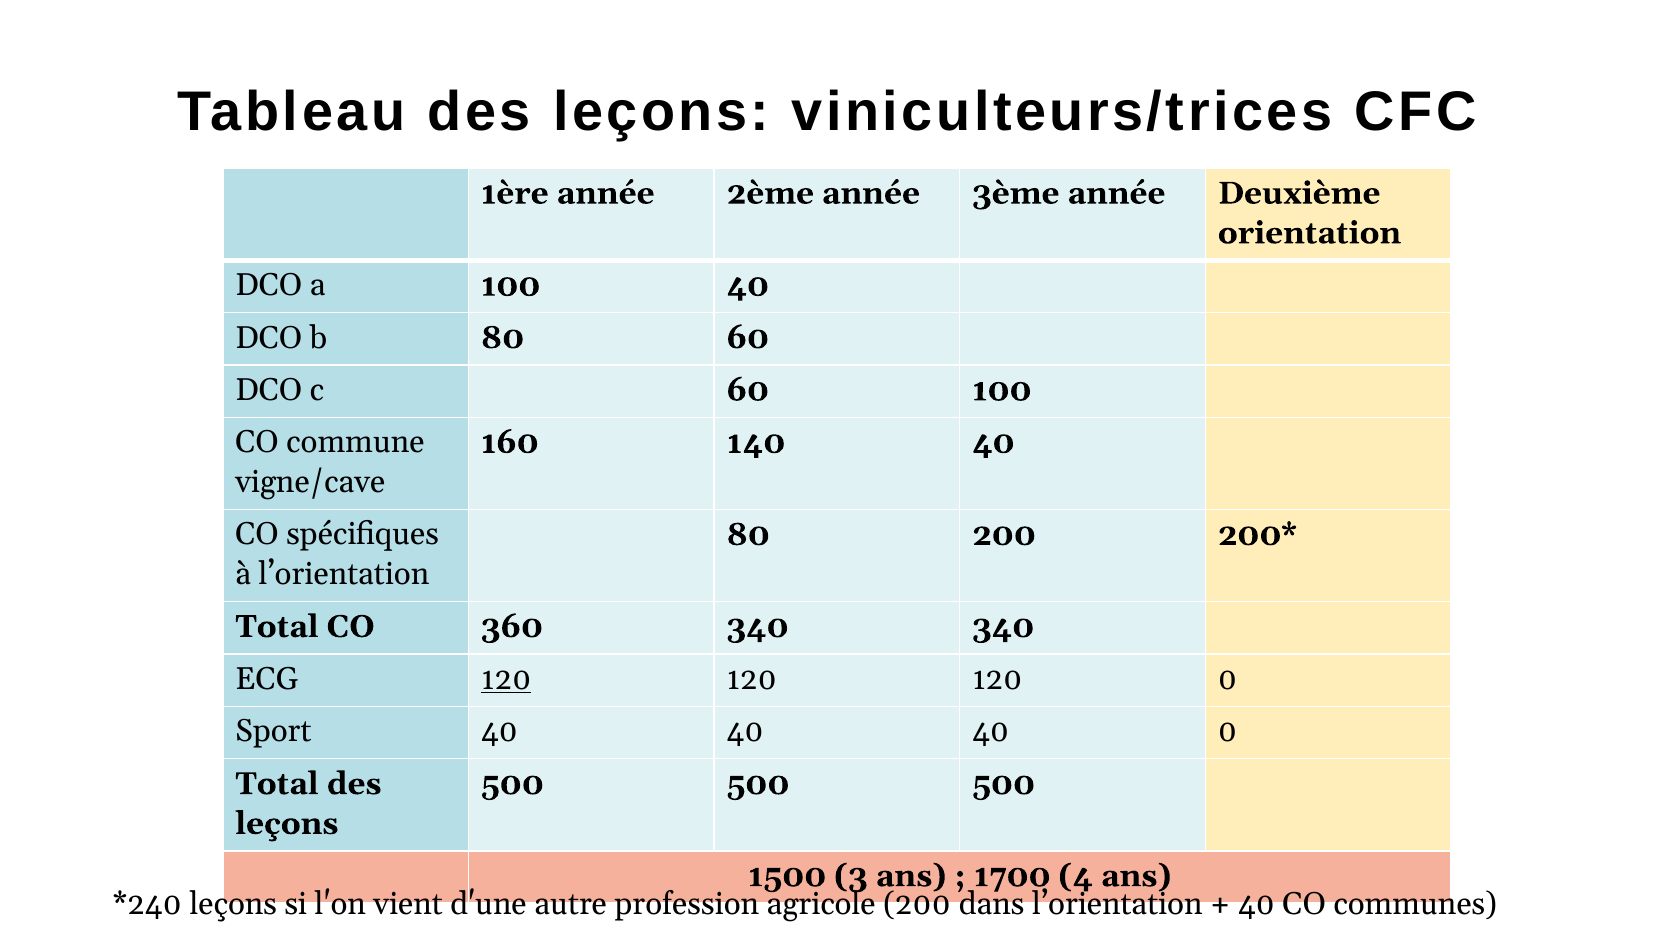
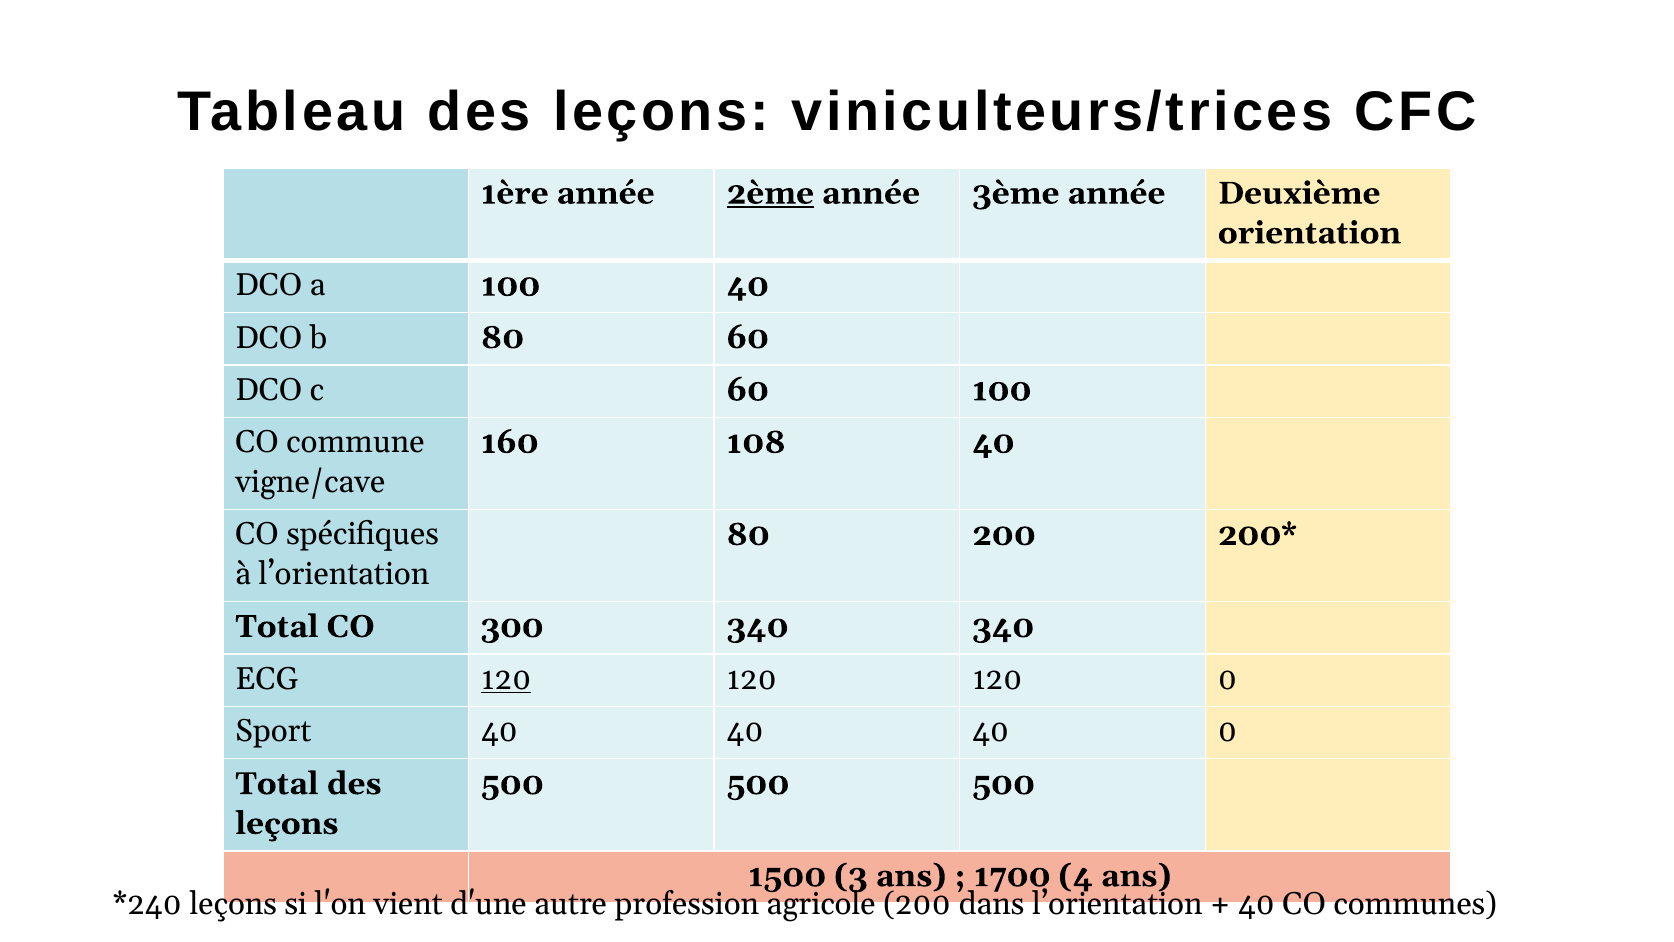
2ème underline: none -> present (770, 193)
140: 140 -> 108 (756, 442)
360: 360 -> 300 (512, 626)
